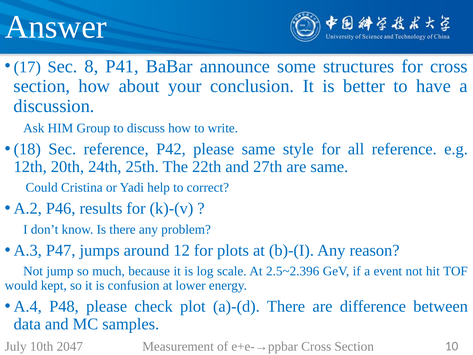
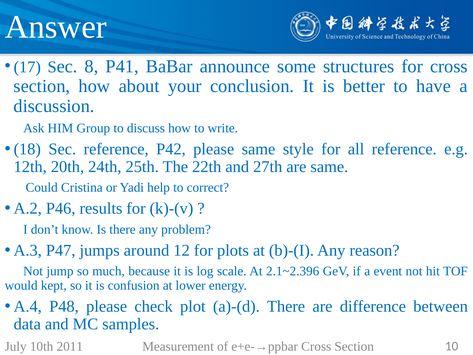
2.5~2.396: 2.5~2.396 -> 2.1~2.396 (293, 271)
2047: 2047 -> 2011 (70, 346)
